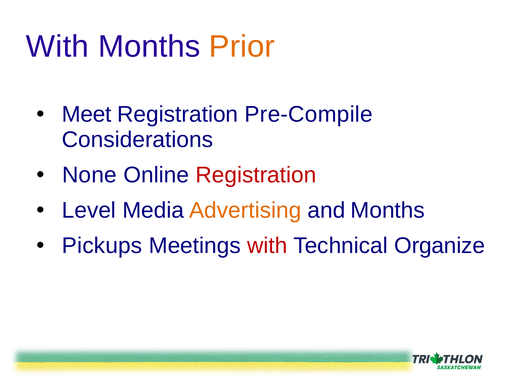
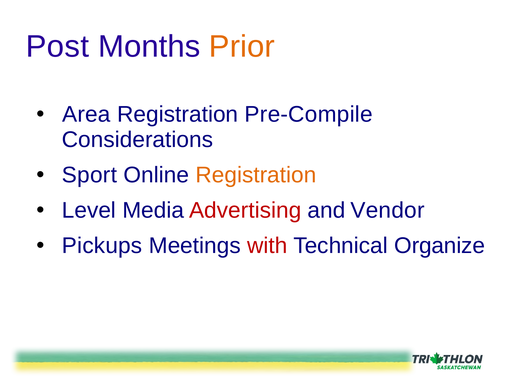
With: With -> Post (57, 47)
Meet: Meet -> Area (86, 114)
None: None -> Sport (89, 175)
Registration colour: red -> orange (256, 175)
Advertising colour: orange -> red (245, 211)
and Months: Months -> Vendor (388, 211)
